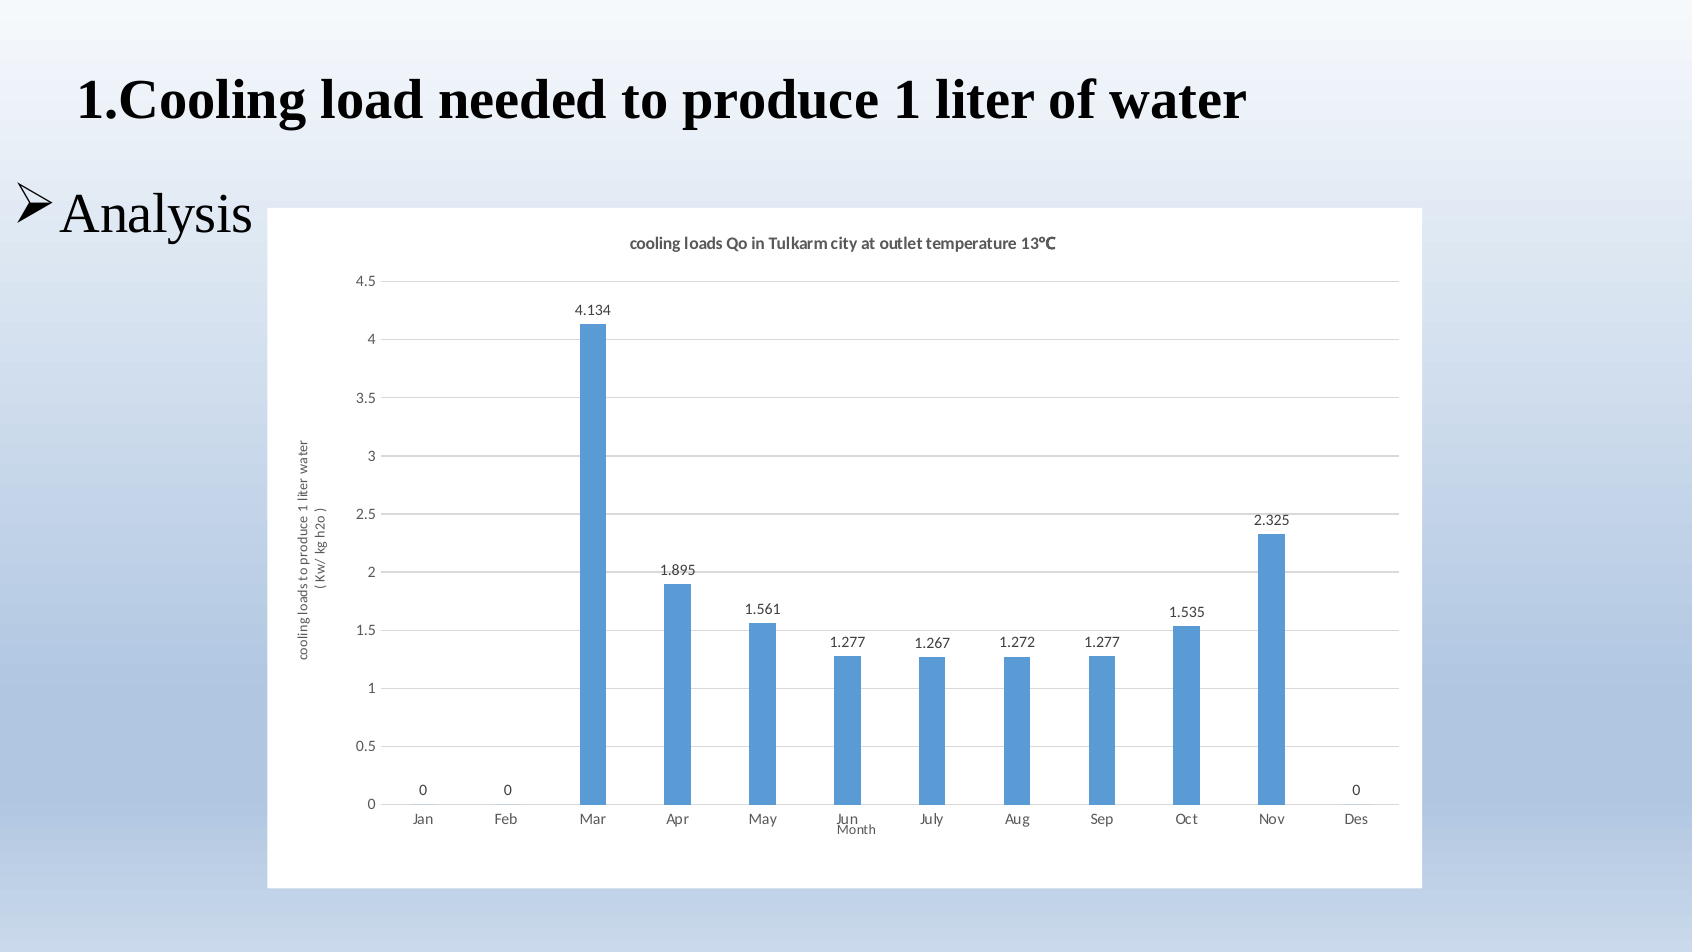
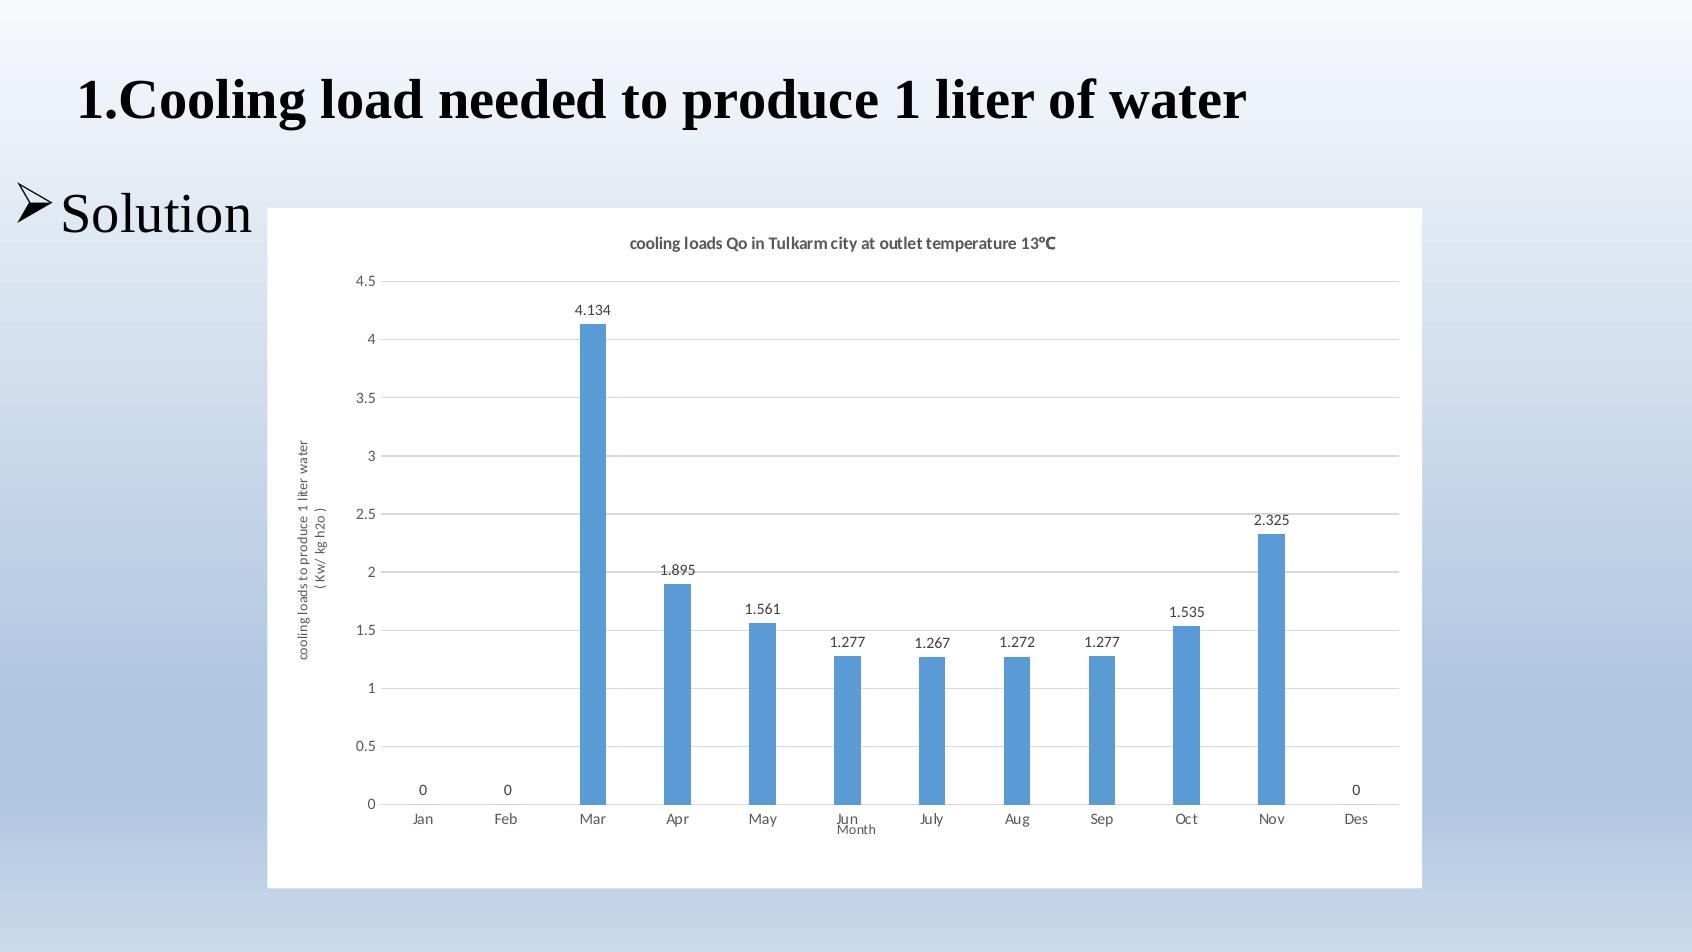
Analysis: Analysis -> Solution (156, 214)
